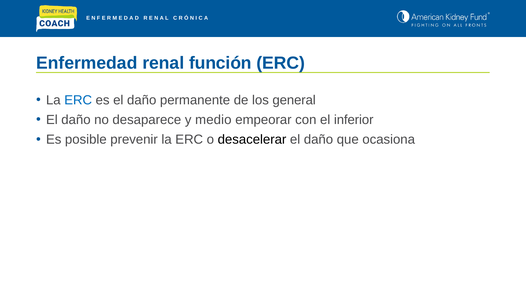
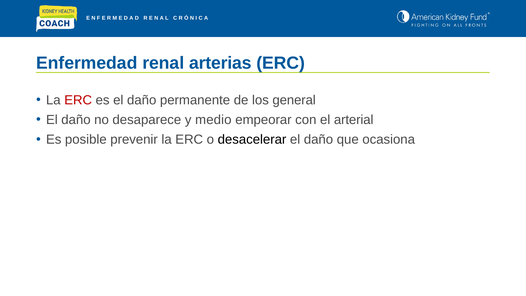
función: función -> arterias (220, 63)
ERC colour: blue -> red (78, 100)
inferior: inferior -> arterial (354, 120)
